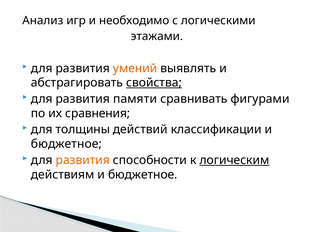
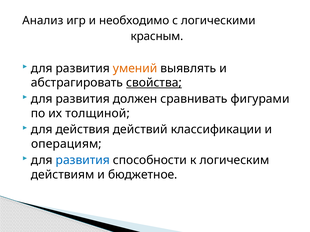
этажами: этажами -> красным (157, 36)
памяти: памяти -> должен (135, 99)
сравнения: сравнения -> толщиной (98, 114)
толщины: толщины -> действия (83, 130)
бюджетное: бюджетное -> операциям (66, 144)
развития colour: orange -> blue (83, 160)
логическим underline: present -> none (234, 160)
